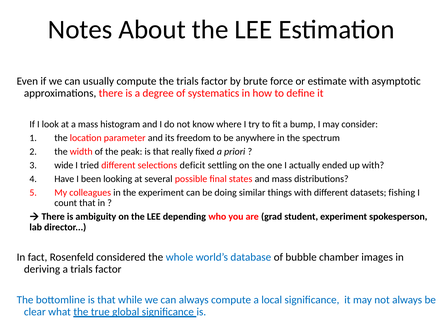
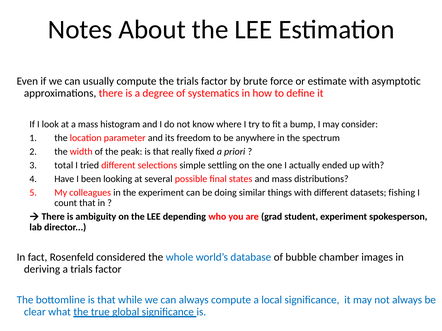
wide: wide -> total (64, 165)
deficit: deficit -> simple (193, 165)
